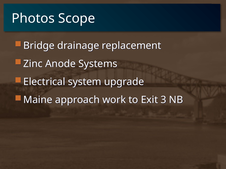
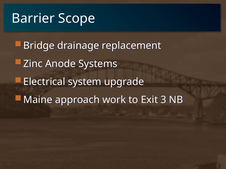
Photos: Photos -> Barrier (33, 18)
